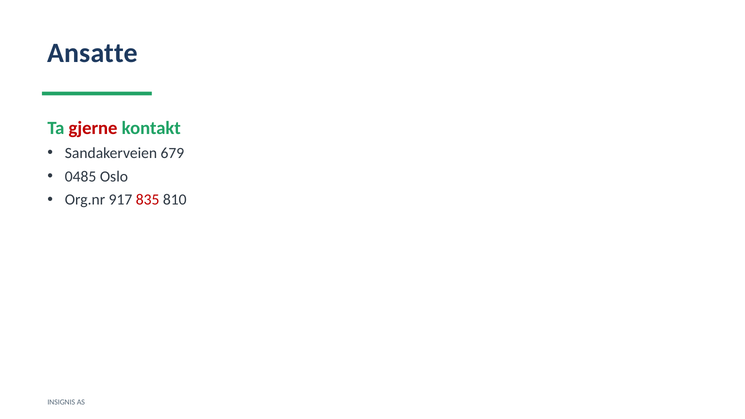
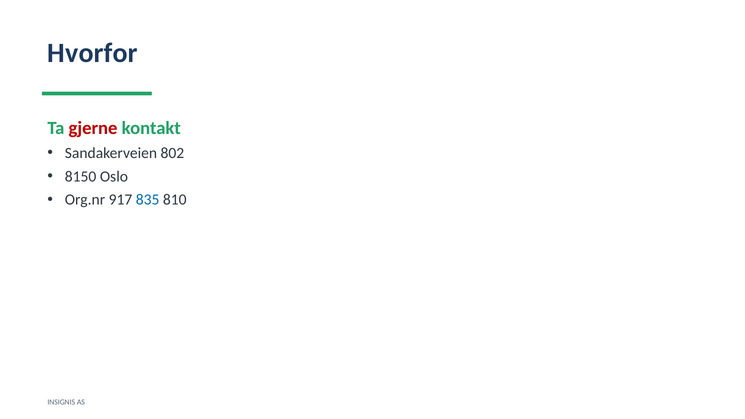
Ansatte: Ansatte -> Hvorfor (93, 53)
679: 679 -> 802 (172, 153)
0485: 0485 -> 8150 (81, 176)
835 colour: red -> blue (148, 200)
